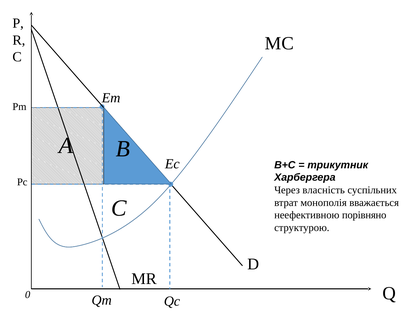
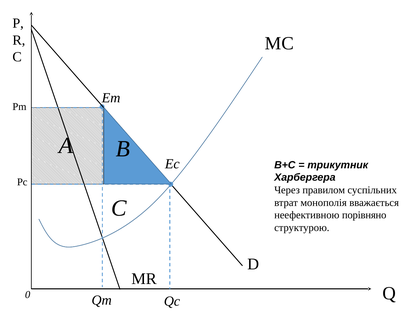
власність: власність -> правилом (324, 190)
